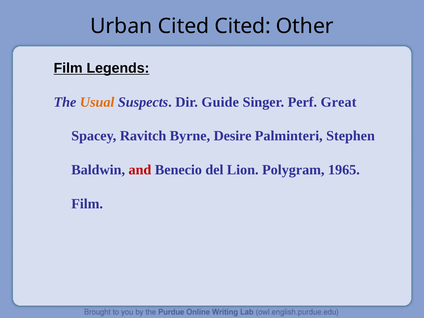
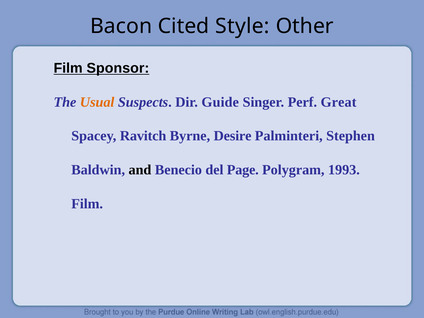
Urban: Urban -> Bacon (121, 26)
Cited Cited: Cited -> Style (242, 26)
Legends: Legends -> Sponsor (118, 68)
and colour: red -> black (140, 170)
Lion: Lion -> Page (243, 170)
1965: 1965 -> 1993 (344, 170)
